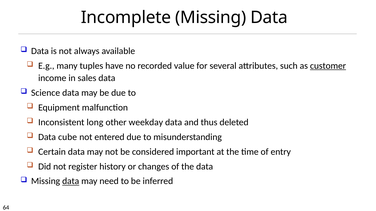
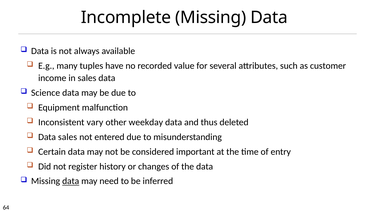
customer underline: present -> none (328, 66)
long: long -> vary (95, 123)
Data cube: cube -> sales (68, 137)
